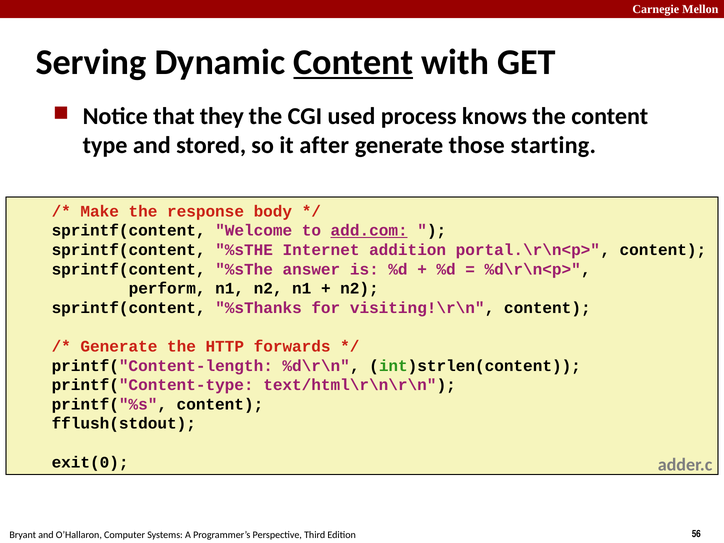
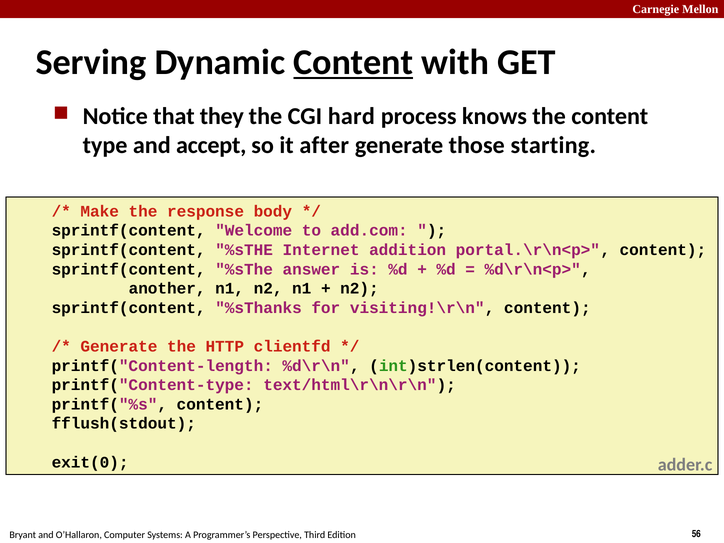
used: used -> hard (351, 116)
stored: stored -> accept (211, 145)
add.com underline: present -> none (369, 231)
perform: perform -> another (167, 289)
forwards: forwards -> clientfd (292, 346)
